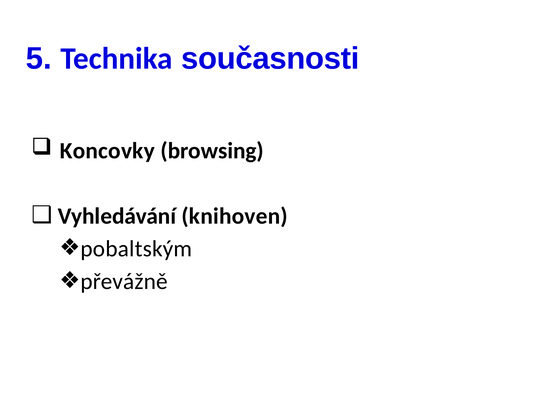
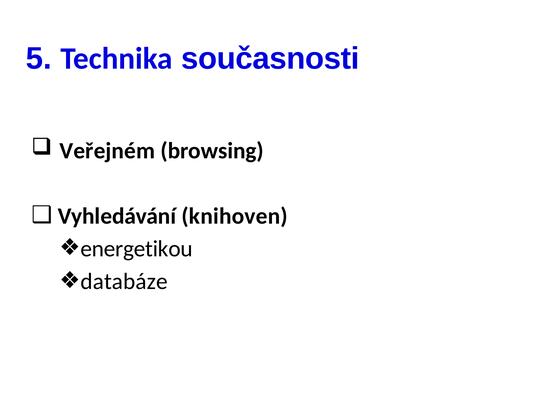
Koncovky: Koncovky -> Veřejném (107, 151)
pobaltským: pobaltským -> energetikou (137, 249)
převážně: převážně -> databáze (124, 282)
